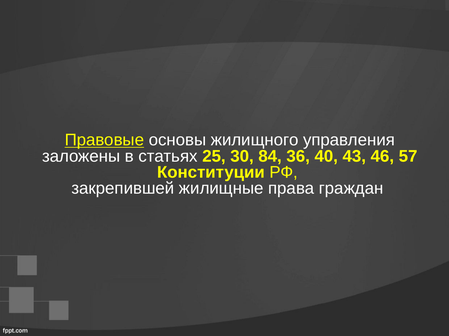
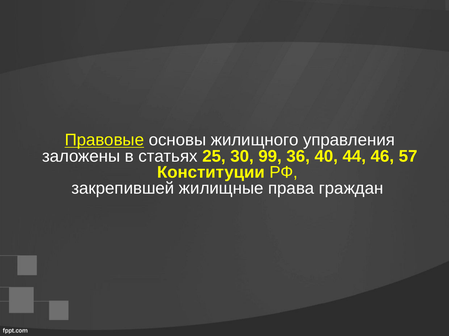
84: 84 -> 99 (270, 156)
43: 43 -> 44 (354, 156)
